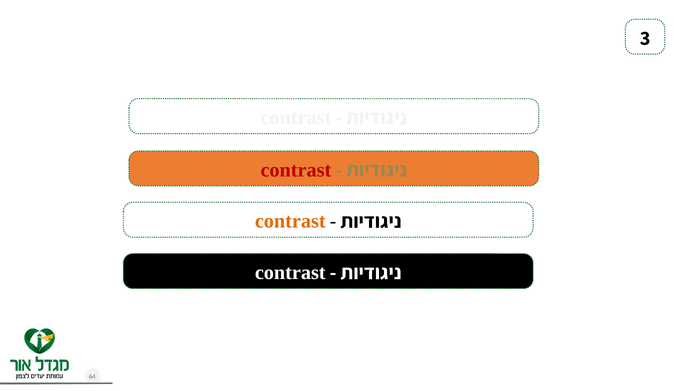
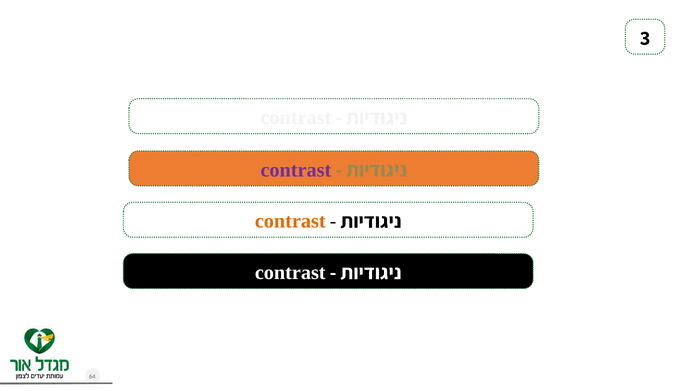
contrast colour: red -> purple (296, 170)
